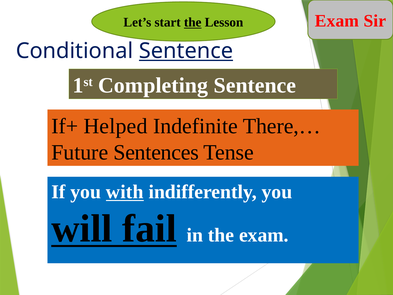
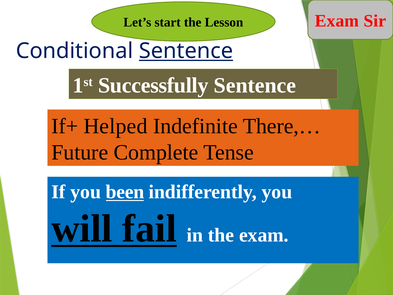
the underline: present -> none (193, 22)
Completing: Completing -> Successfully (153, 85)
Sentences: Sentences -> Complete (156, 152)
with: with -> been (125, 192)
